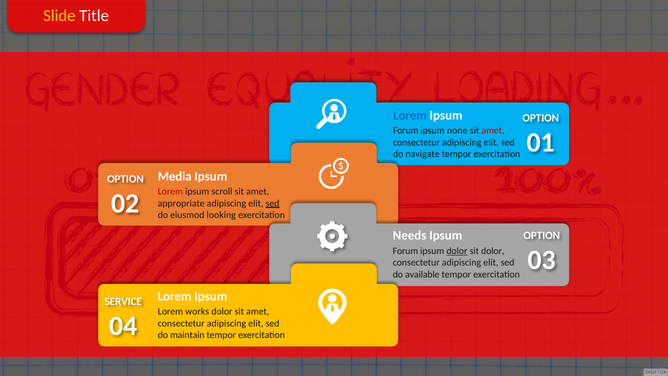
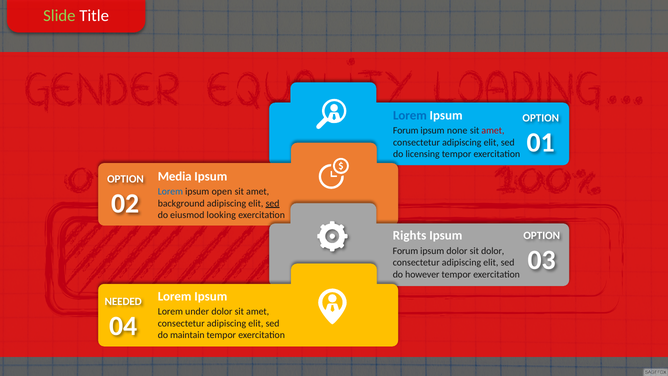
Slide colour: yellow -> light green (59, 16)
navigate: navigate -> licensing (423, 154)
Lorem colour: red -> blue (170, 191)
scroll: scroll -> open (222, 191)
appropriate: appropriate -> background (181, 203)
Needs: Needs -> Rights (410, 236)
dolor underline: present -> none (457, 251)
available: available -> however (422, 274)
SERVICE: SERVICE -> NEEDED (123, 301)
works: works -> under (197, 312)
